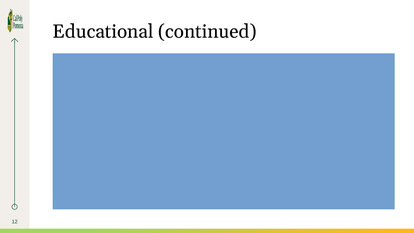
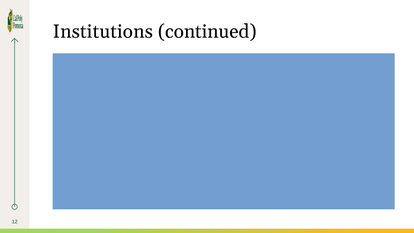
Educational: Educational -> Institutions (103, 32)
